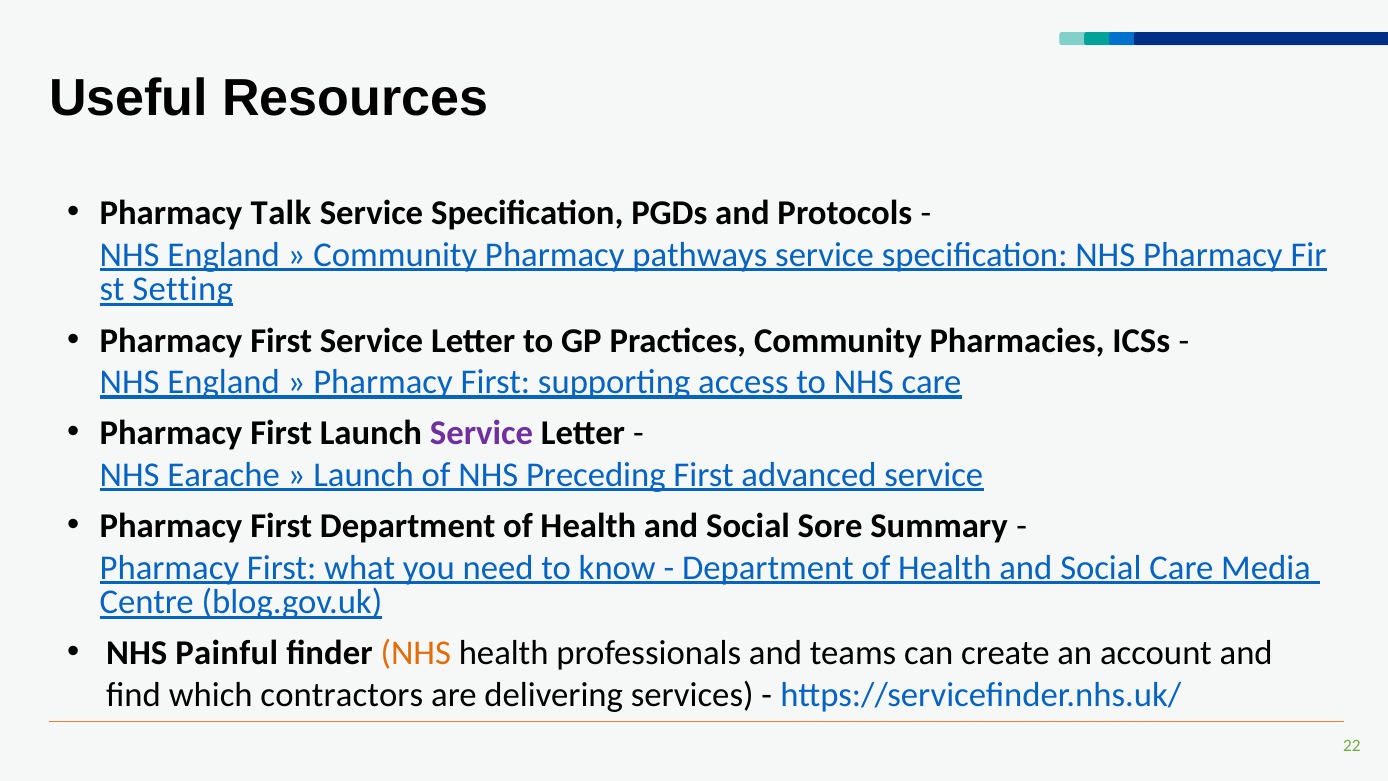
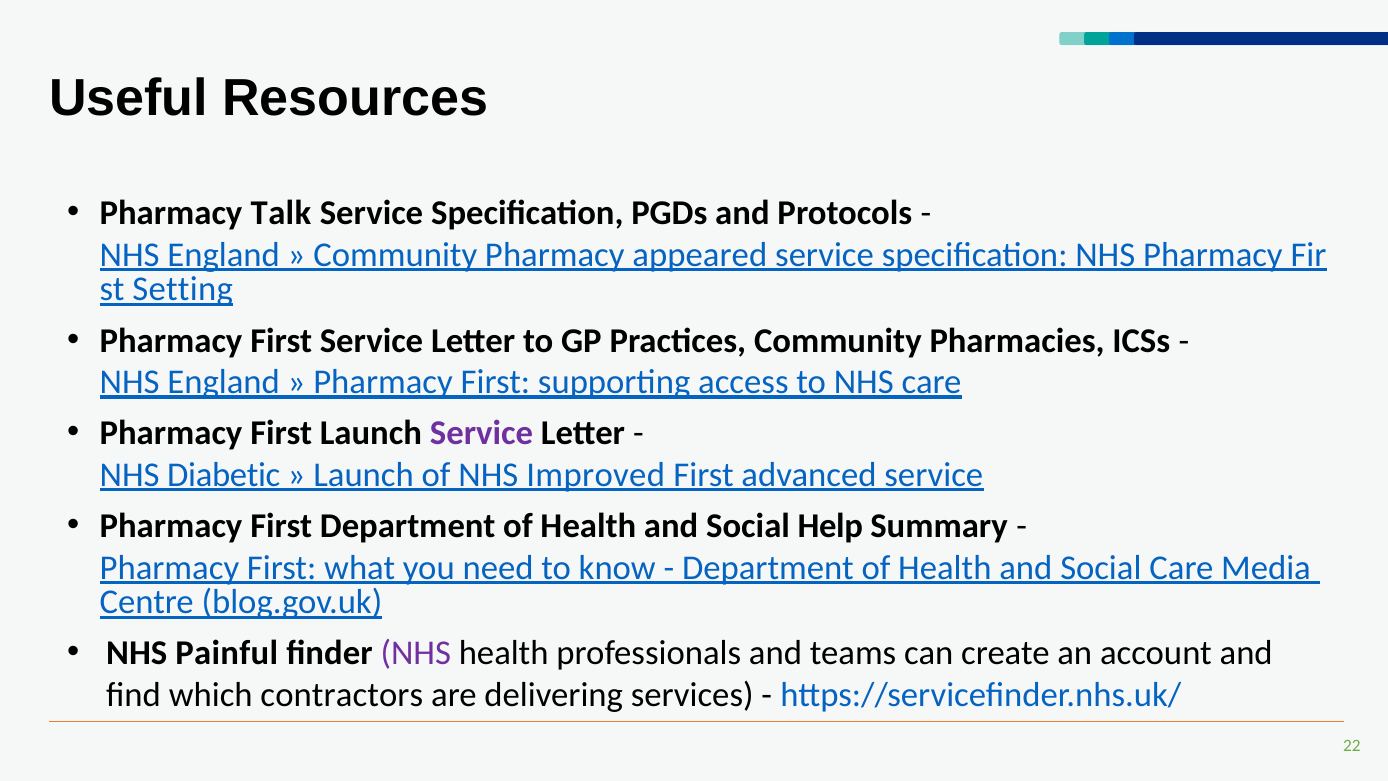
pathways: pathways -> appeared (700, 255)
Earache: Earache -> Diabetic (224, 475)
Preceding: Preceding -> Improved (596, 475)
Sore: Sore -> Help (830, 526)
NHS colour: orange -> purple (416, 653)
